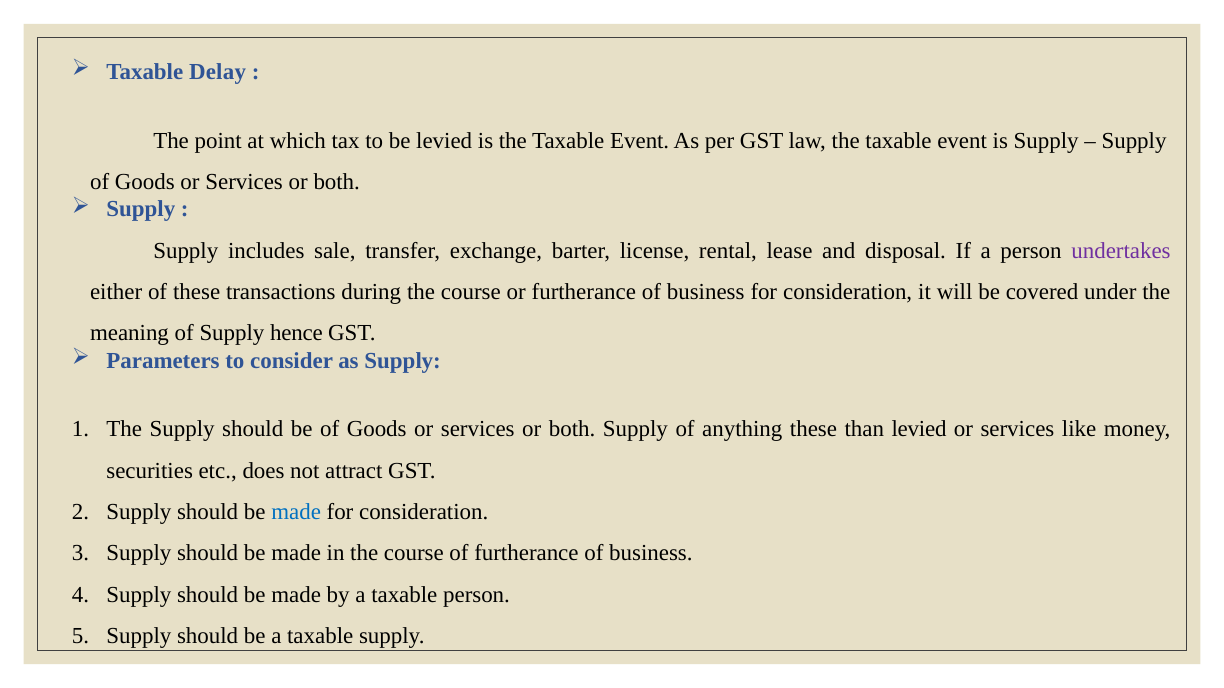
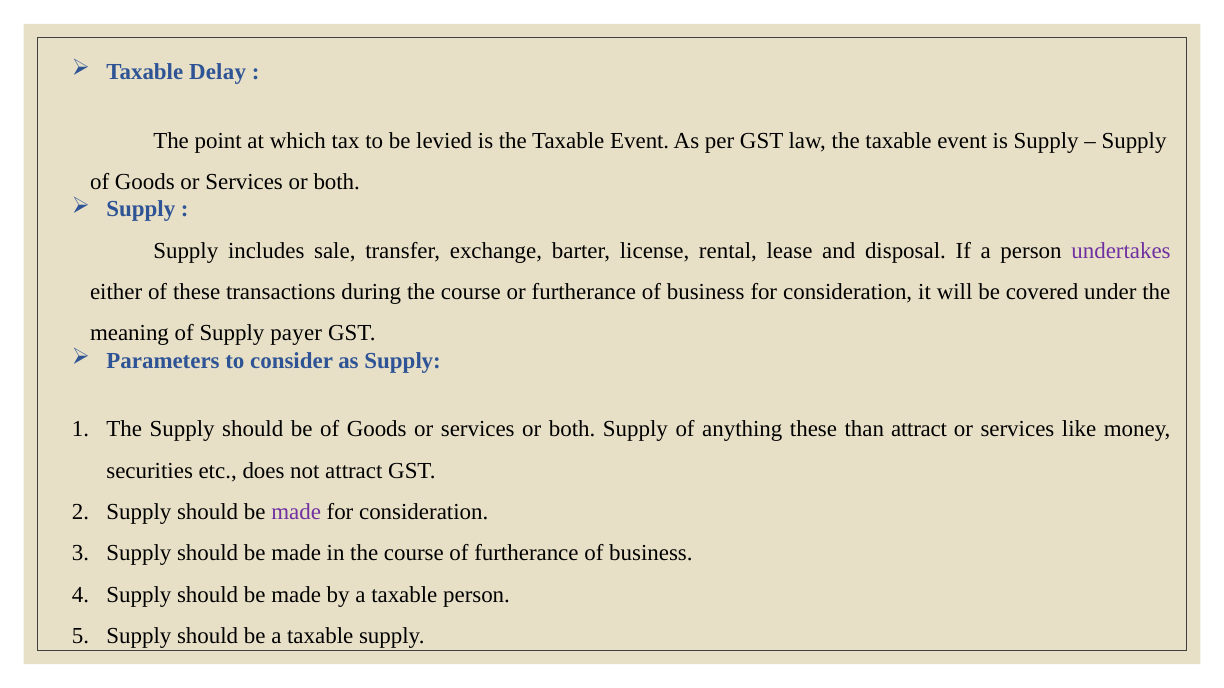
hence: hence -> payer (296, 333)
than levied: levied -> attract (919, 430)
made colour: blue -> purple (296, 512)
